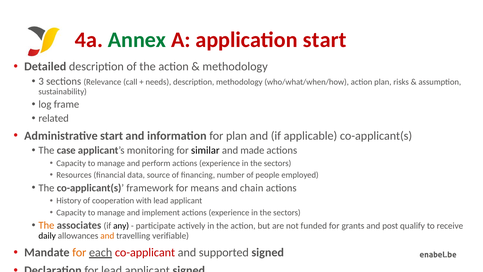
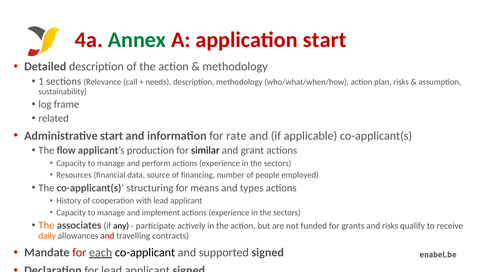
3: 3 -> 1 (41, 81)
for plan: plan -> rate (236, 136)
case: case -> flow (66, 150)
monitoring: monitoring -> production (150, 150)
made: made -> grant (252, 150)
framework: framework -> structuring (150, 188)
chain: chain -> types (252, 188)
and post: post -> risks (390, 226)
daily colour: black -> orange (47, 236)
and colour: orange -> red (107, 236)
verifiable: verifiable -> contracts (171, 236)
for colour: orange -> red (79, 252)
co-applicant colour: red -> black (145, 252)
